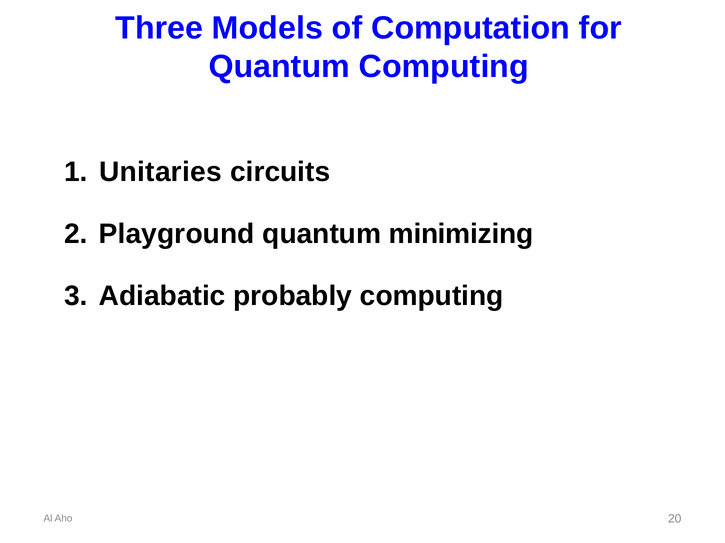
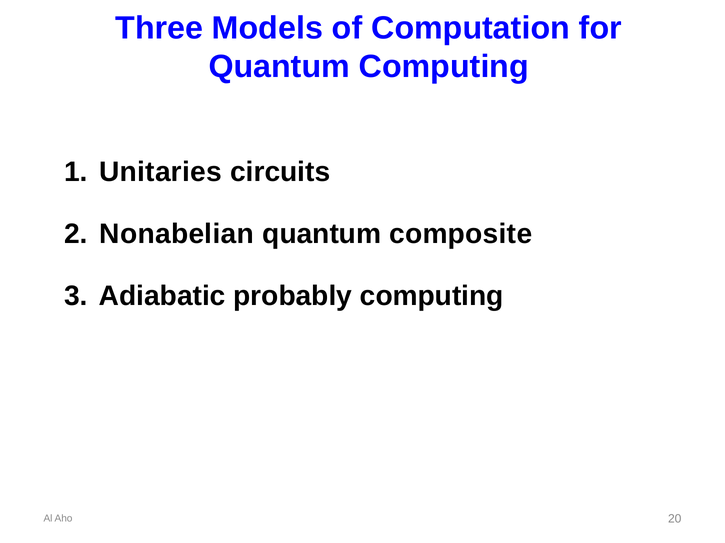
Playground: Playground -> Nonabelian (177, 234)
minimizing: minimizing -> composite (461, 234)
